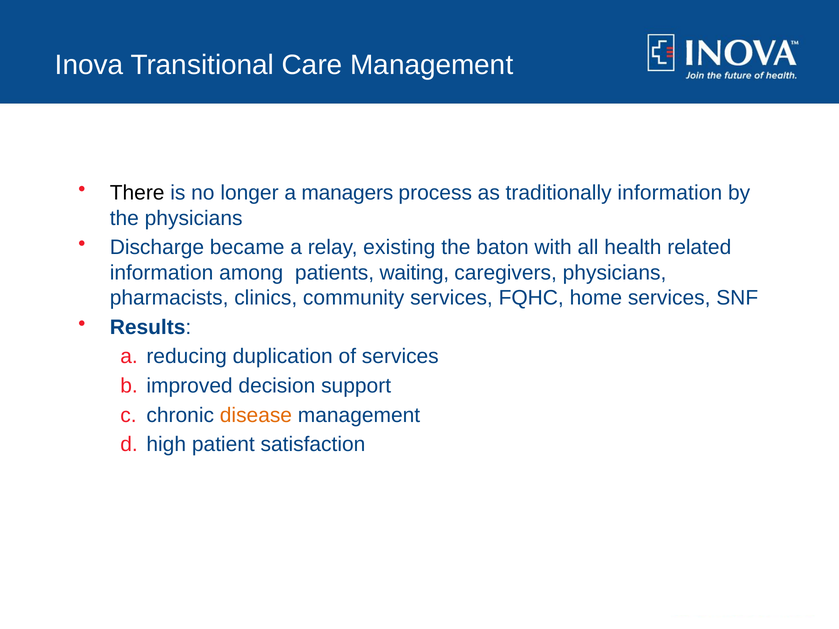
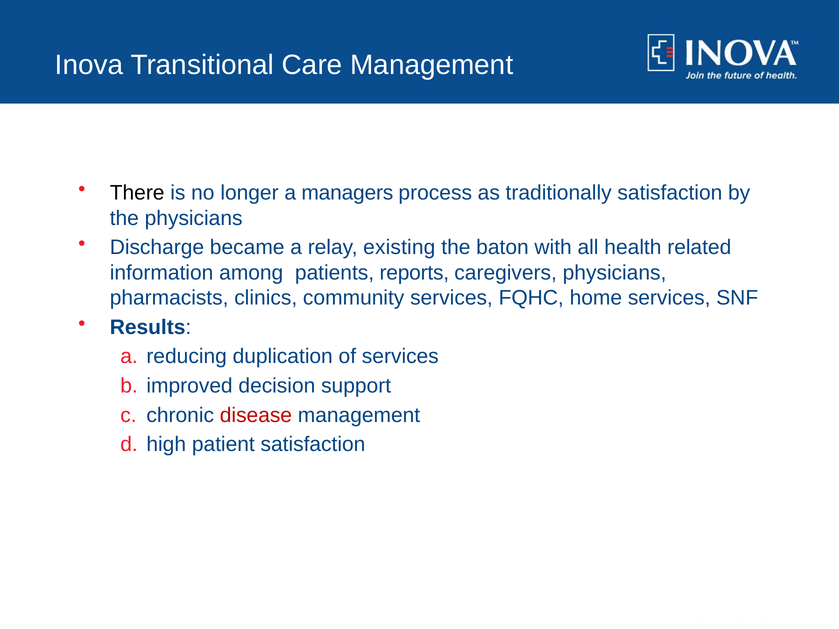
traditionally information: information -> satisfaction (670, 193)
waiting: waiting -> reports (414, 273)
disease colour: orange -> red (256, 415)
